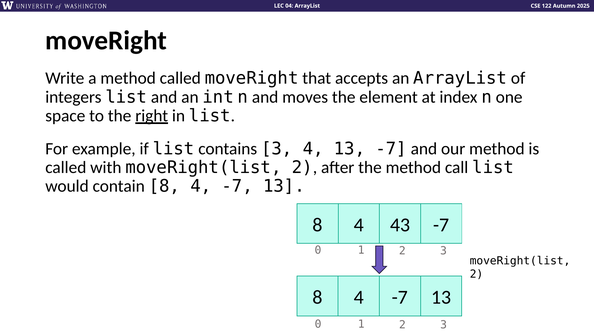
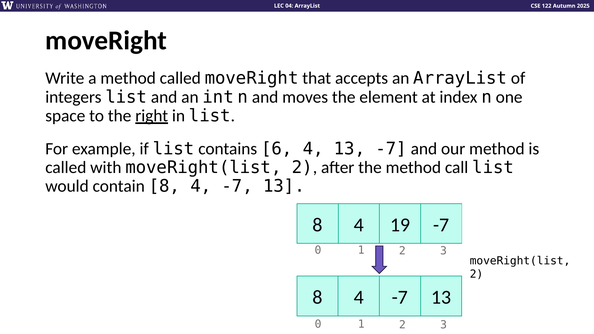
contains 3: 3 -> 6 (277, 149)
43: 43 -> 19 (400, 225)
